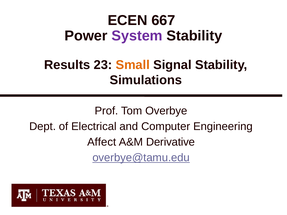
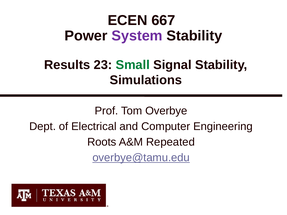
Small colour: orange -> green (133, 65)
Affect: Affect -> Roots (102, 142)
Derivative: Derivative -> Repeated (170, 142)
